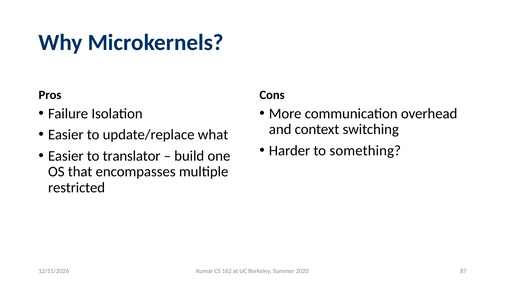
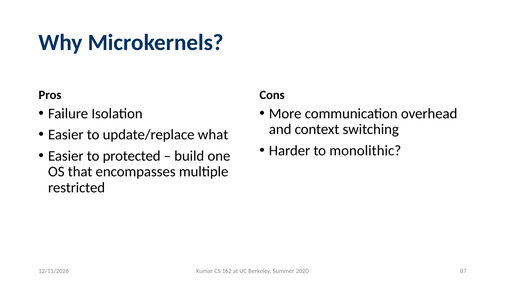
something: something -> monolithic (365, 151)
translator: translator -> protected (132, 156)
